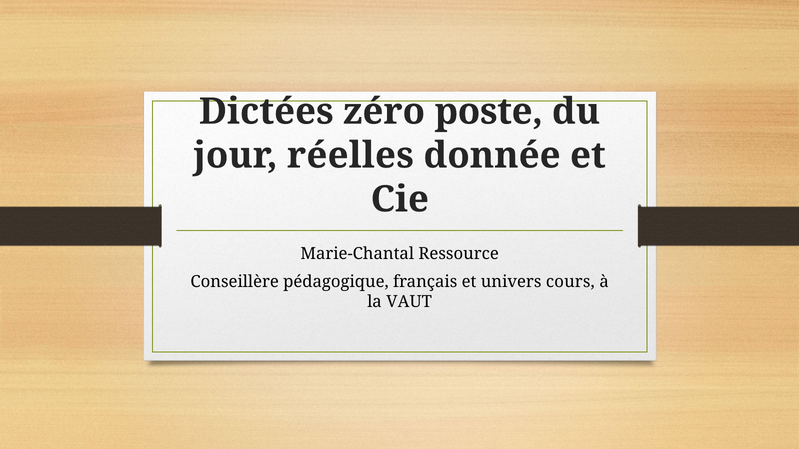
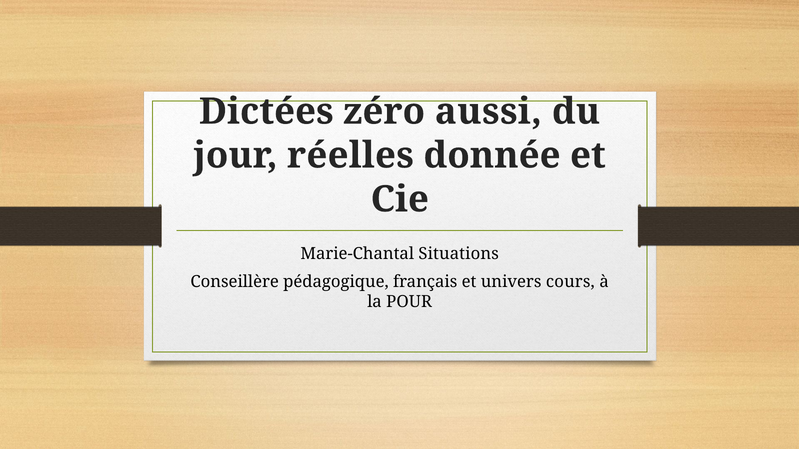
poste: poste -> aussi (488, 112)
Ressource: Ressource -> Situations (459, 254)
VAUT: VAUT -> POUR (409, 302)
